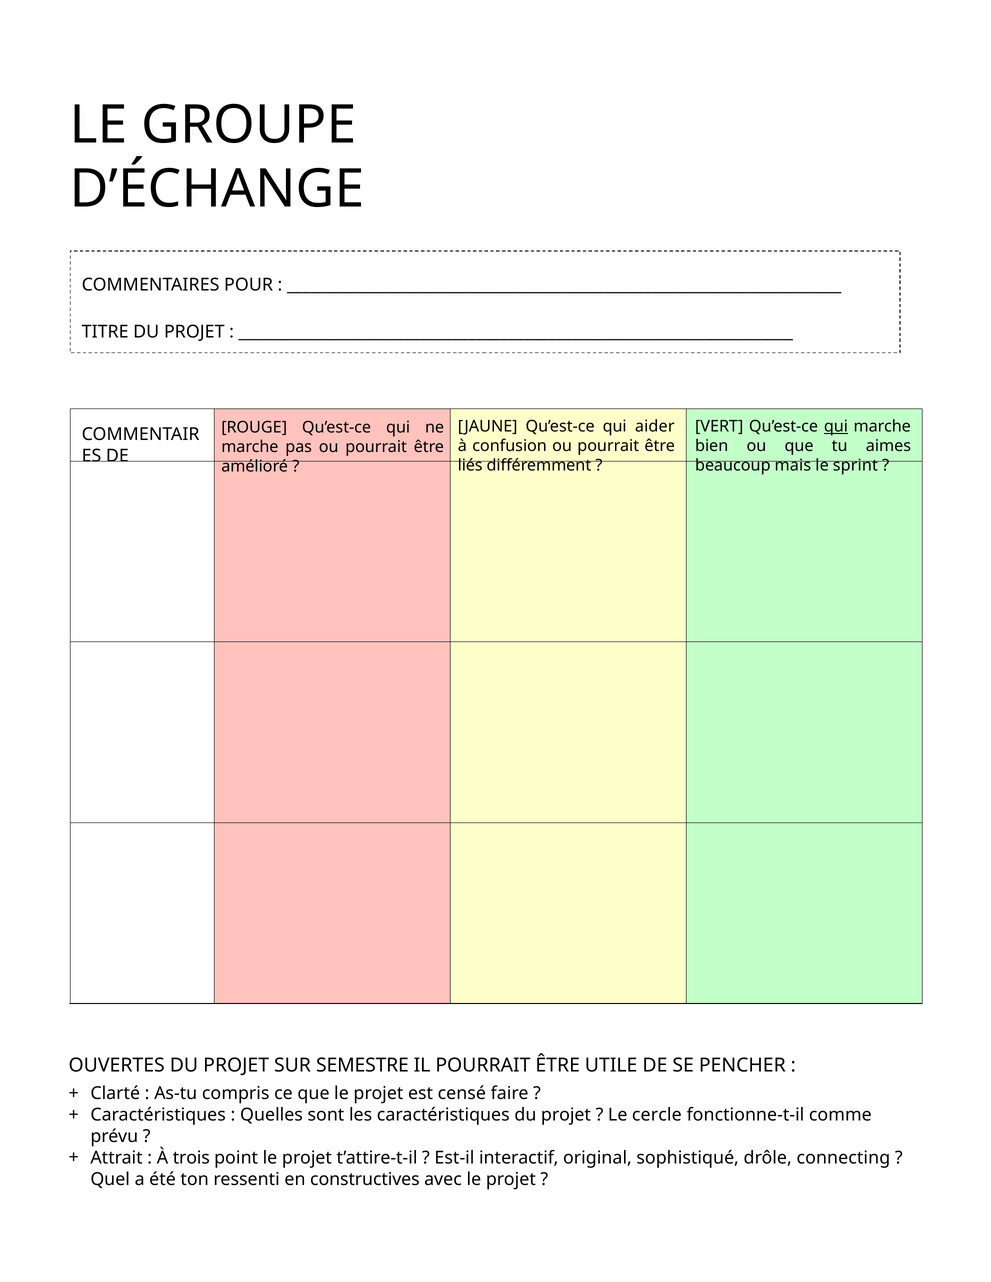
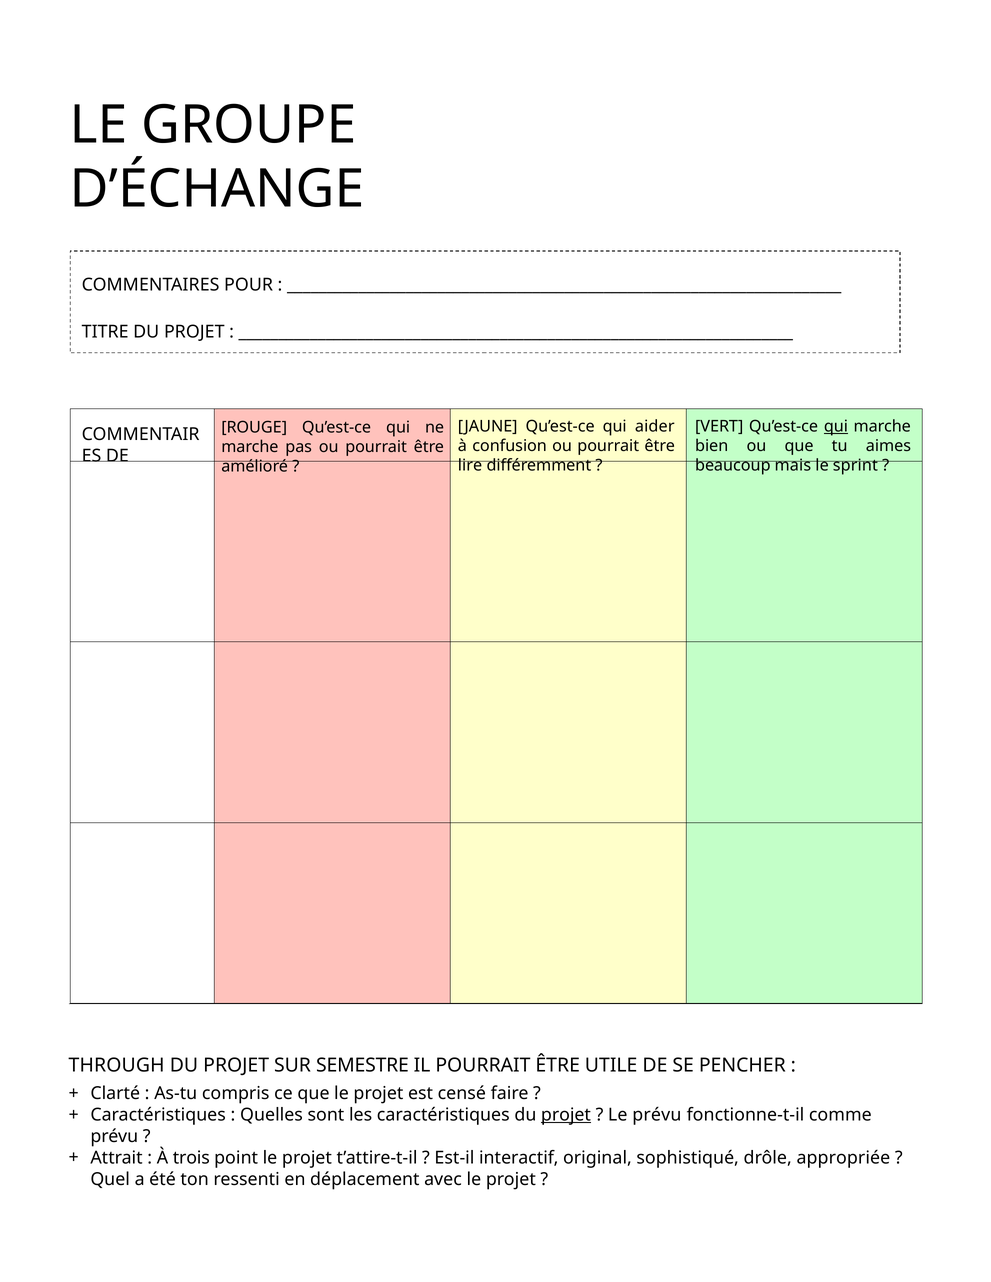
liés: liés -> lire (470, 466)
OUVERTES: OUVERTES -> THROUGH (117, 1066)
projet underline: none -> present (566, 1115)
Le cercle: cercle -> prévu (657, 1115)
connecting: connecting -> appropriée (843, 1158)
constructives: constructives -> déplacement (365, 1180)
